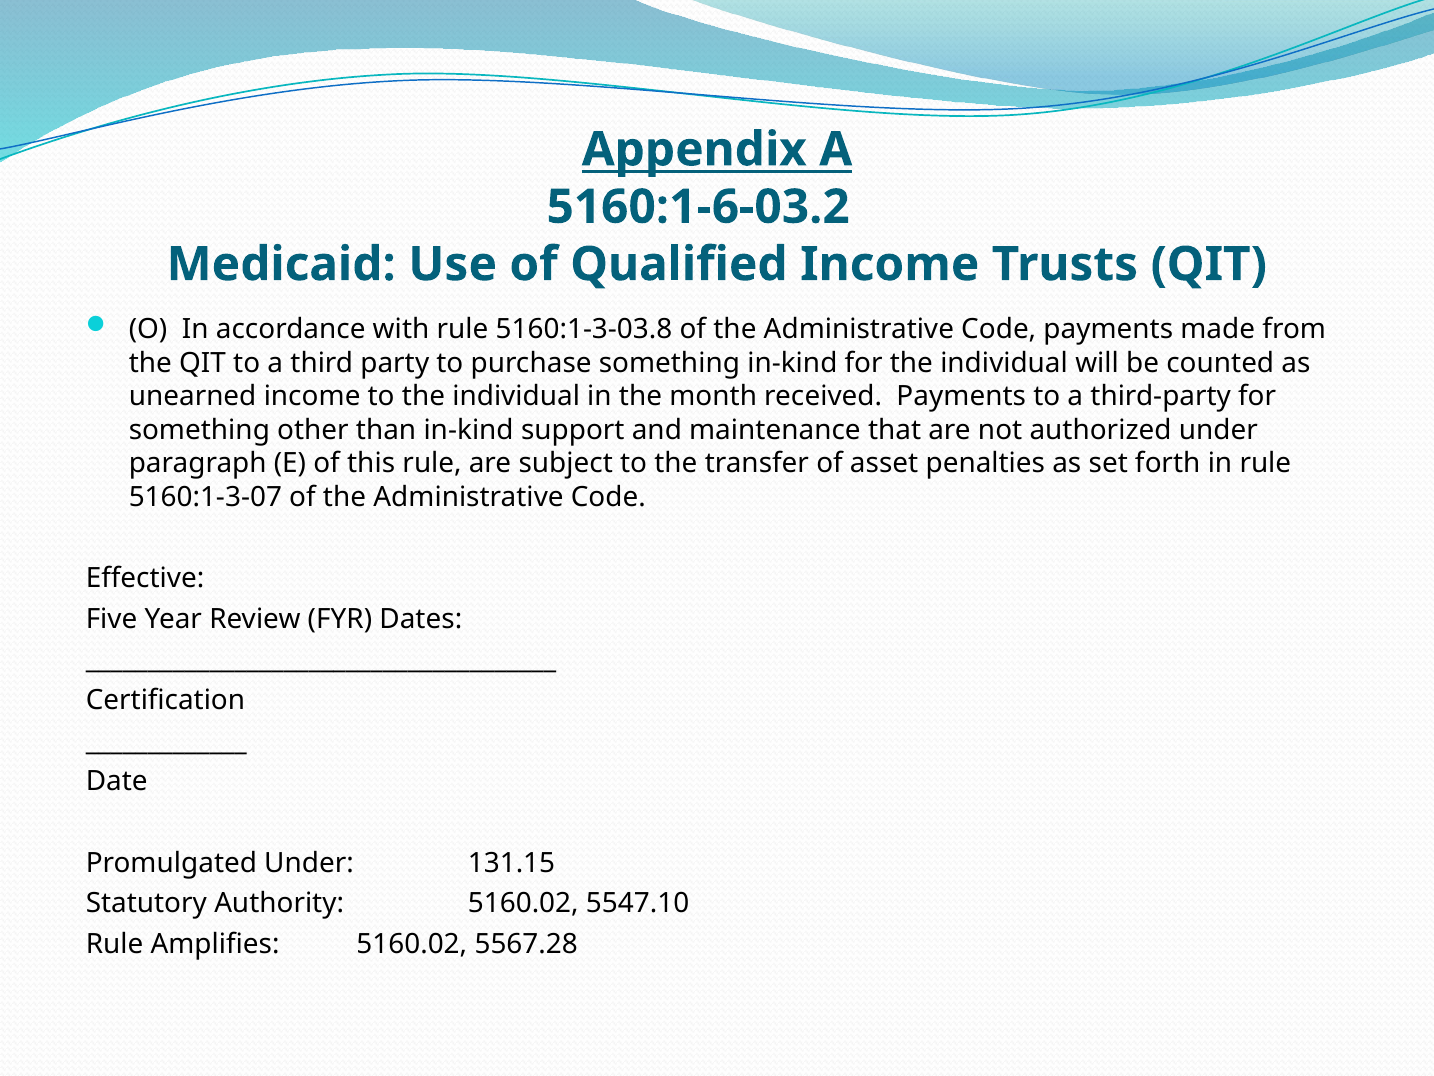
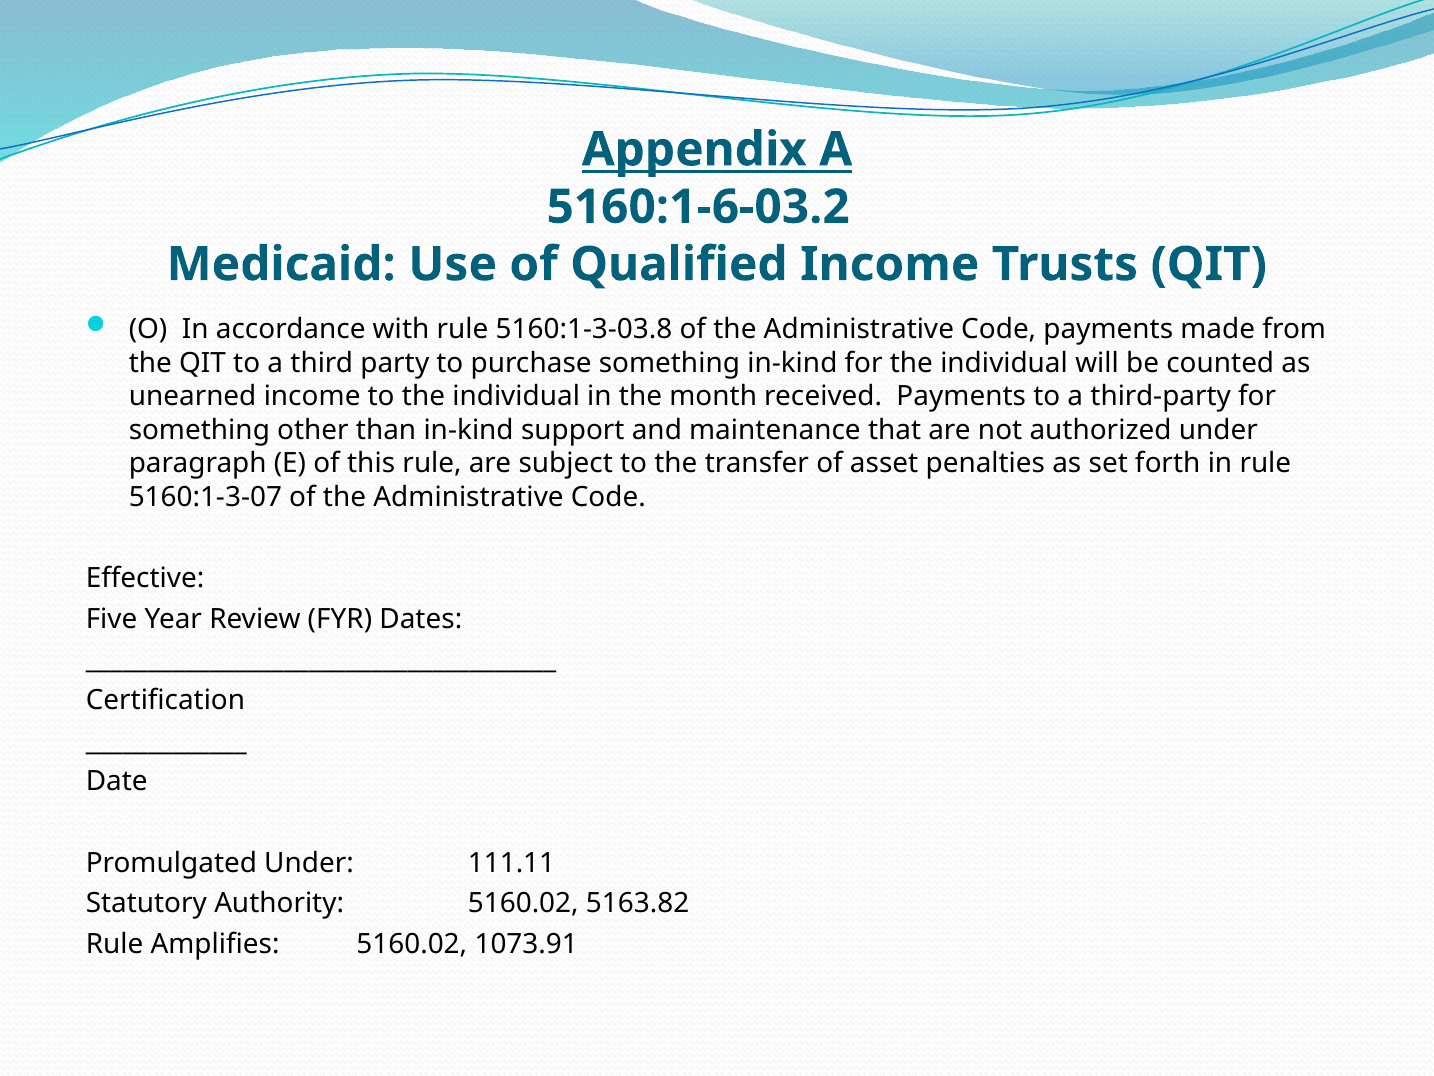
131.15: 131.15 -> 111.11 (512, 862)
5547.10: 5547.10 -> 5163.82 (638, 903)
5567.28: 5567.28 -> 1073.91 (526, 944)
